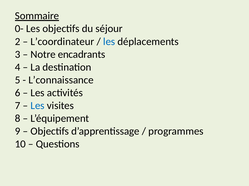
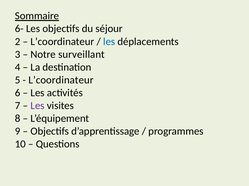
0-: 0- -> 6- (19, 29)
encadrants: encadrants -> surveillant (81, 55)
L’connaissance: L’connaissance -> L’coordinateur (61, 80)
Les colour: blue -> purple (38, 106)
